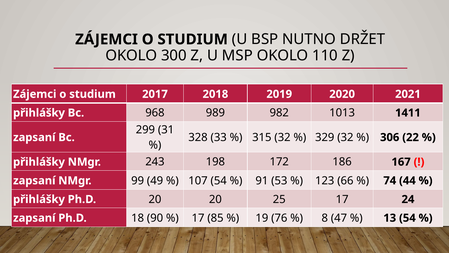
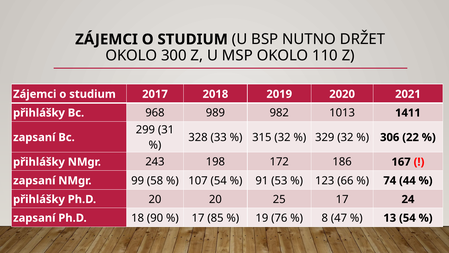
49: 49 -> 58 (155, 180)
